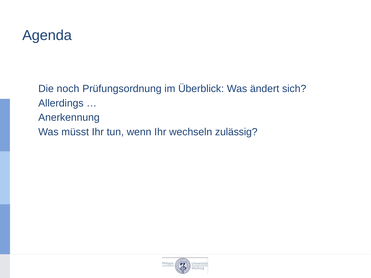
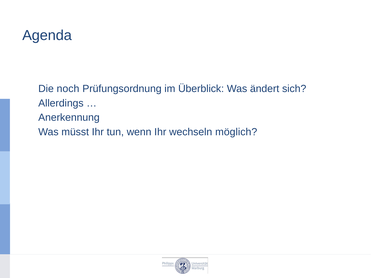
zulässig: zulässig -> möglich (236, 132)
